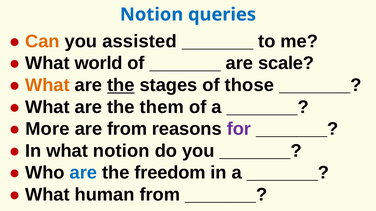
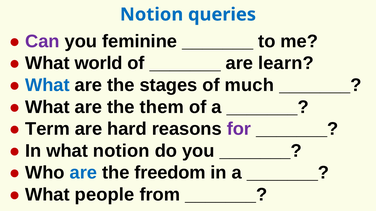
Can colour: orange -> purple (42, 41)
assisted: assisted -> feminine (140, 41)
scale: scale -> learn (286, 63)
What colour: orange -> blue (47, 85)
the underline: present -> none (121, 85)
those: those -> much (249, 85)
More: More -> Term (47, 129)
are from: from -> hard (127, 129)
human: human -> people (105, 195)
